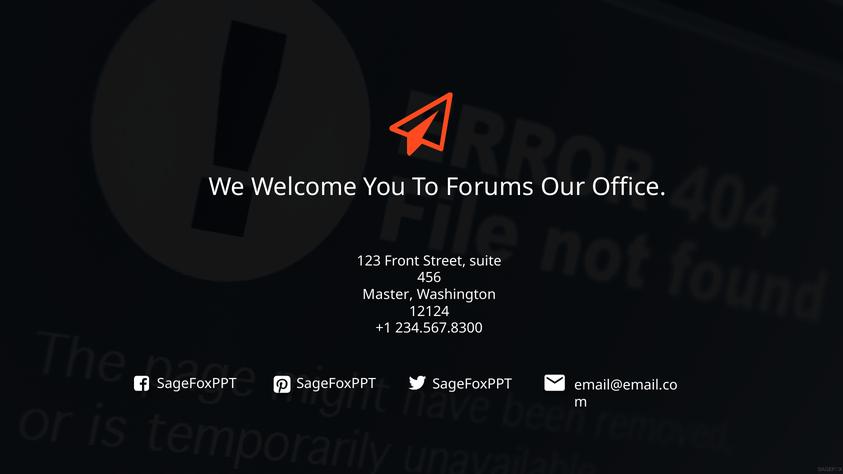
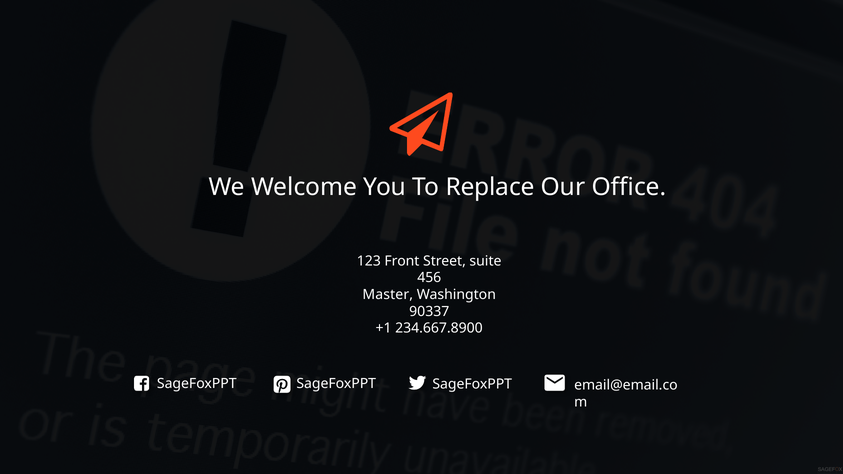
Forums: Forums -> Replace (490, 187)
12124: 12124 -> 90337 (429, 312)
234.567.8300: 234.567.8300 -> 234.667.8900 (439, 328)
